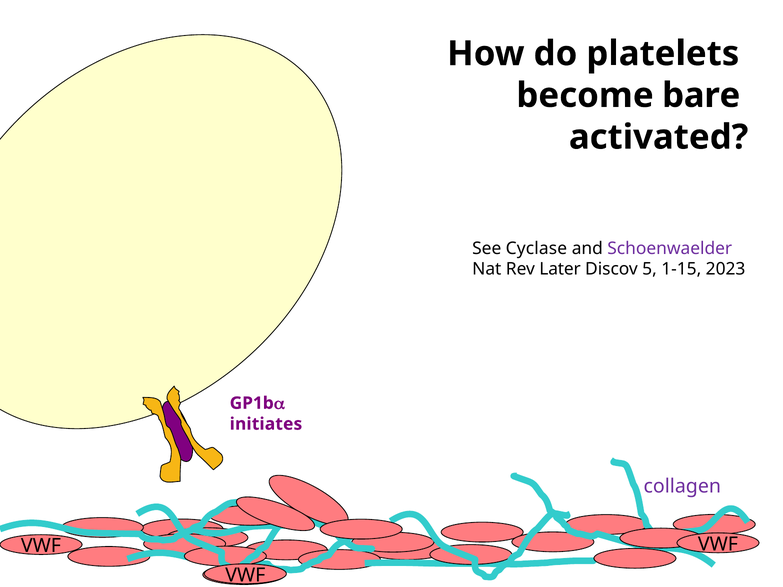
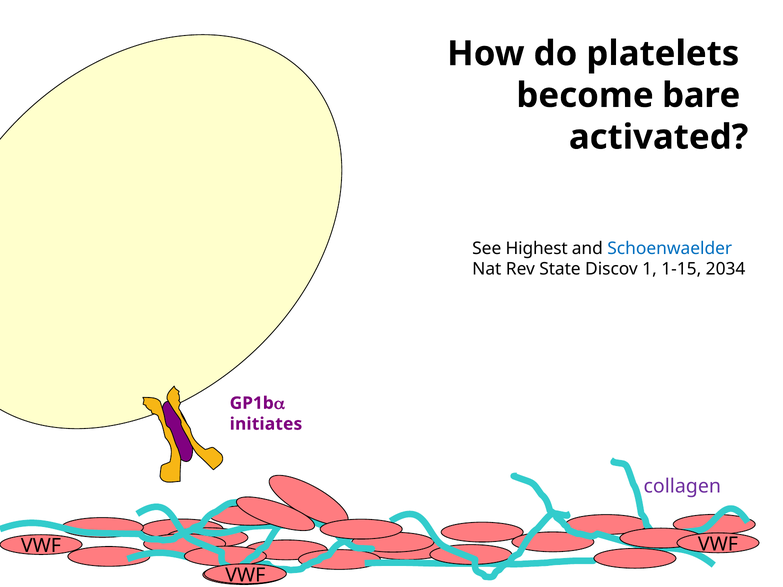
Cyclase: Cyclase -> Highest (537, 248)
Schoenwaelder colour: purple -> blue (670, 248)
Later: Later -> State (560, 269)
5: 5 -> 1 (649, 269)
2023: 2023 -> 2034 (726, 269)
